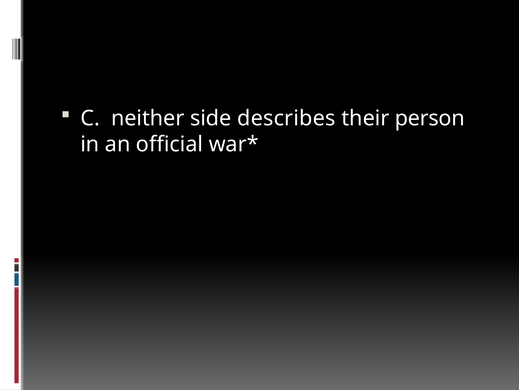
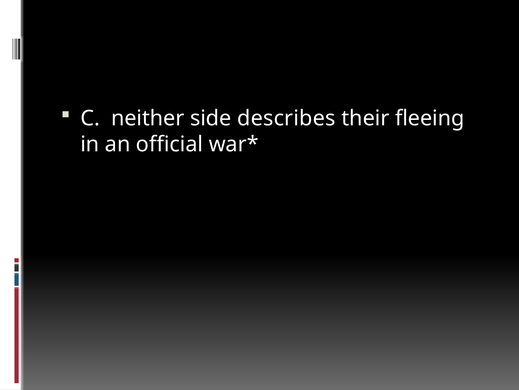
person: person -> fleeing (430, 118)
